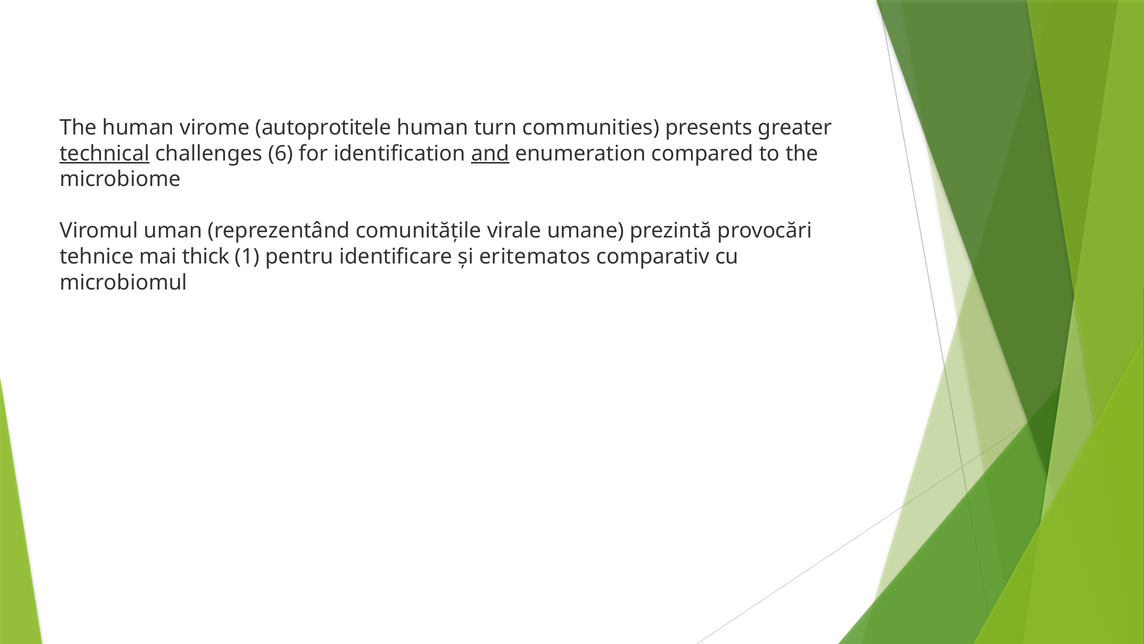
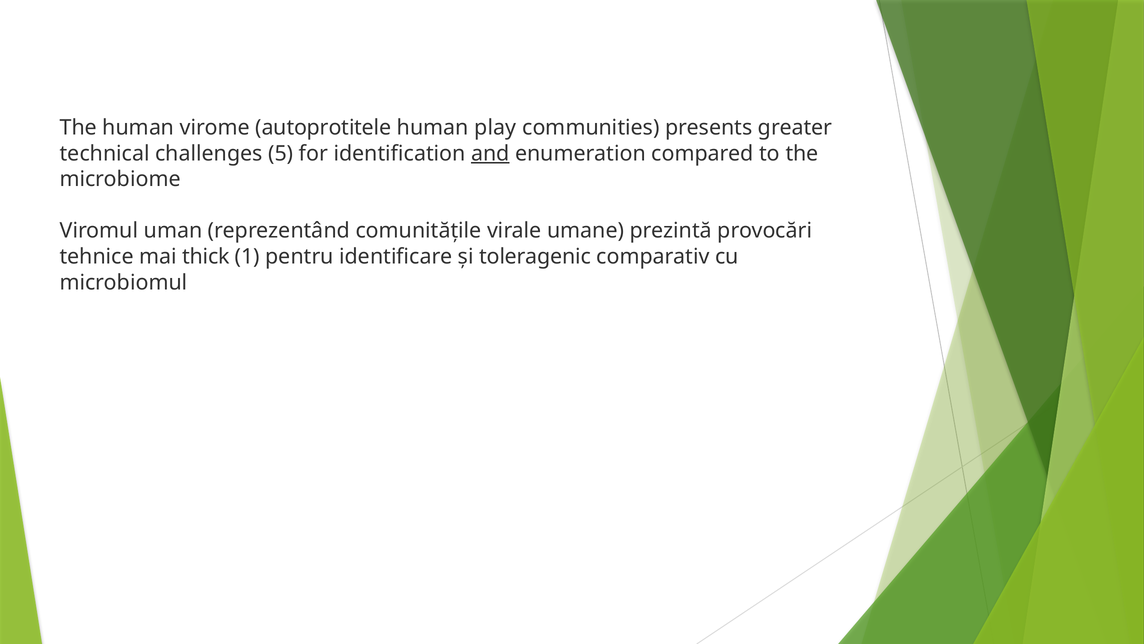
turn: turn -> play (495, 128)
technical underline: present -> none (105, 154)
6: 6 -> 5 (281, 154)
eritematos: eritematos -> toleragenic (535, 256)
